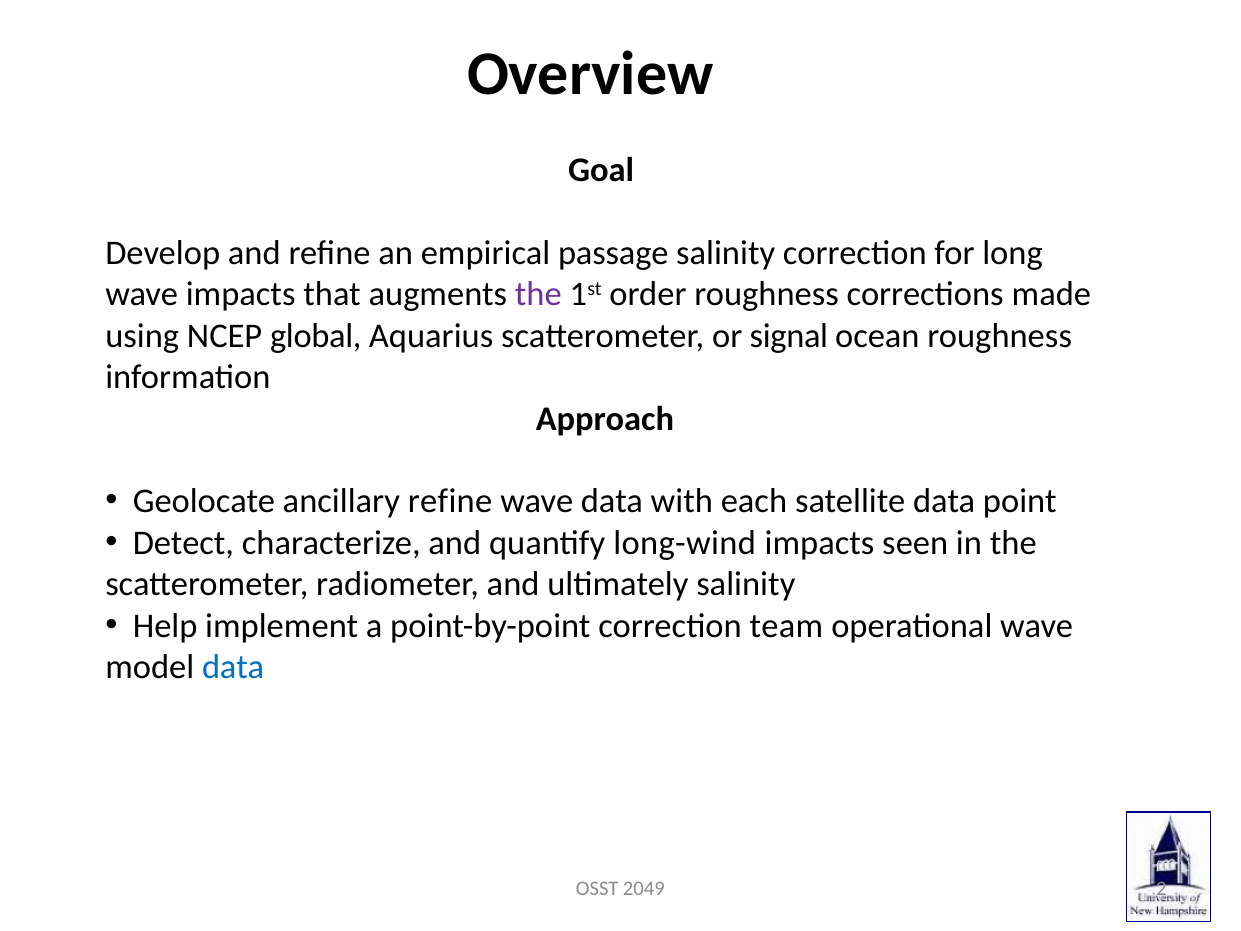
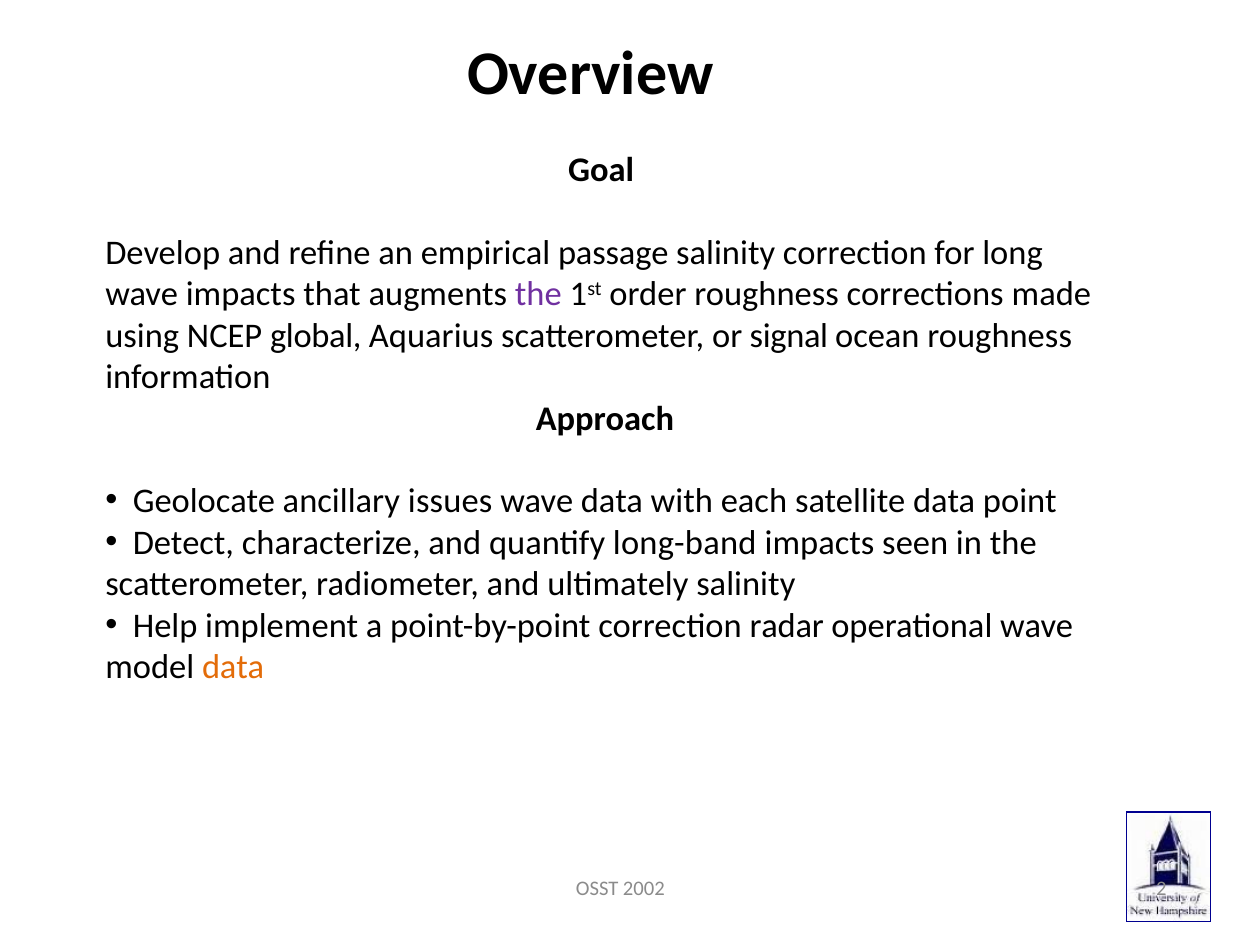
ancillary refine: refine -> issues (450, 501)
long-wind: long-wind -> long-band (685, 543)
team: team -> radar (787, 626)
data colour: blue -> orange (233, 667)
2049: 2049 -> 2002 (644, 889)
